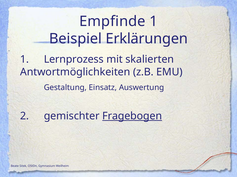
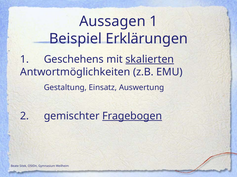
Empfinde: Empfinde -> Aussagen (112, 21)
Lernprozess: Lernprozess -> Geschehens (74, 60)
skalierten underline: none -> present (150, 60)
